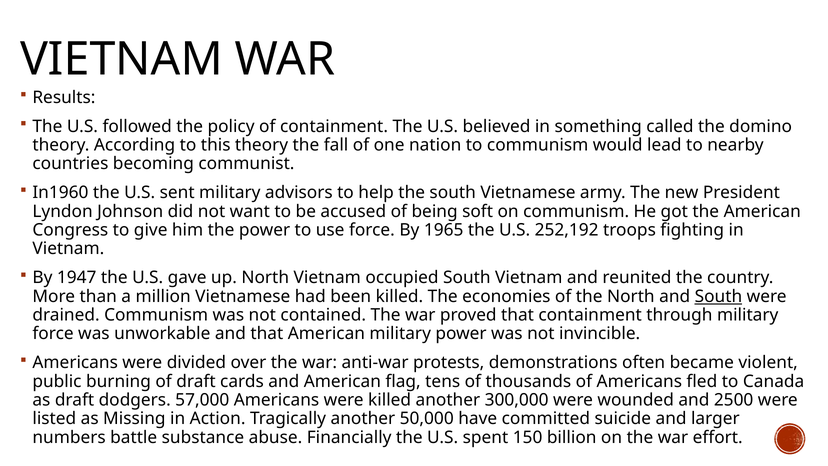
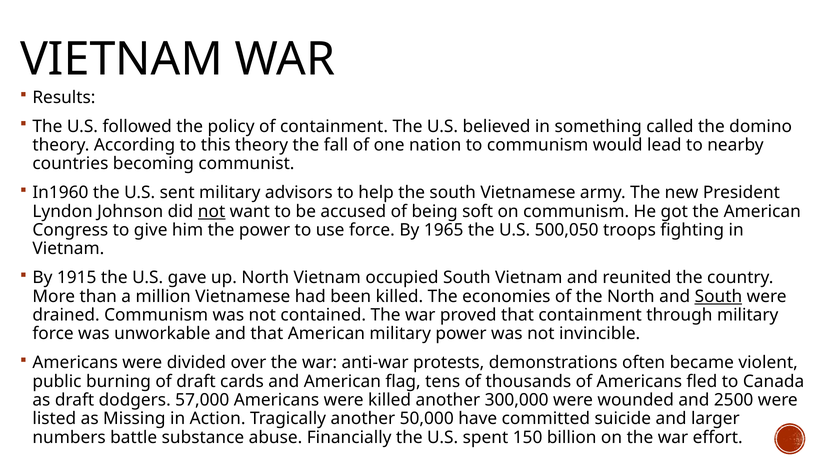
not underline: none -> present (212, 211)
252,192: 252,192 -> 500,050 (567, 230)
1947: 1947 -> 1915 (77, 278)
